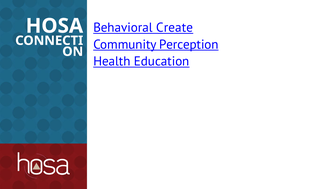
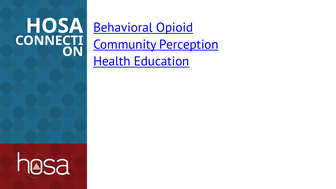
Create: Create -> Opioid (175, 28)
